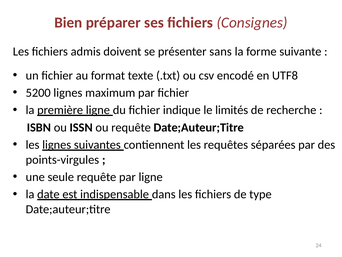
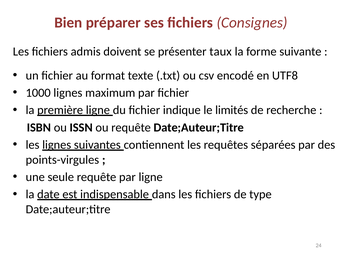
sans: sans -> taux (221, 51)
5200: 5200 -> 1000 (38, 93)
